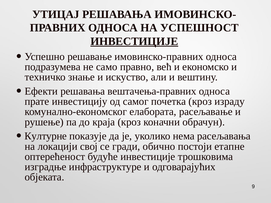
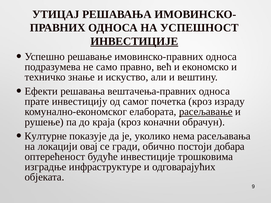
расељавање underline: none -> present (206, 112)
свој: свој -> овај (89, 147)
етапне: етапне -> добара (230, 147)
